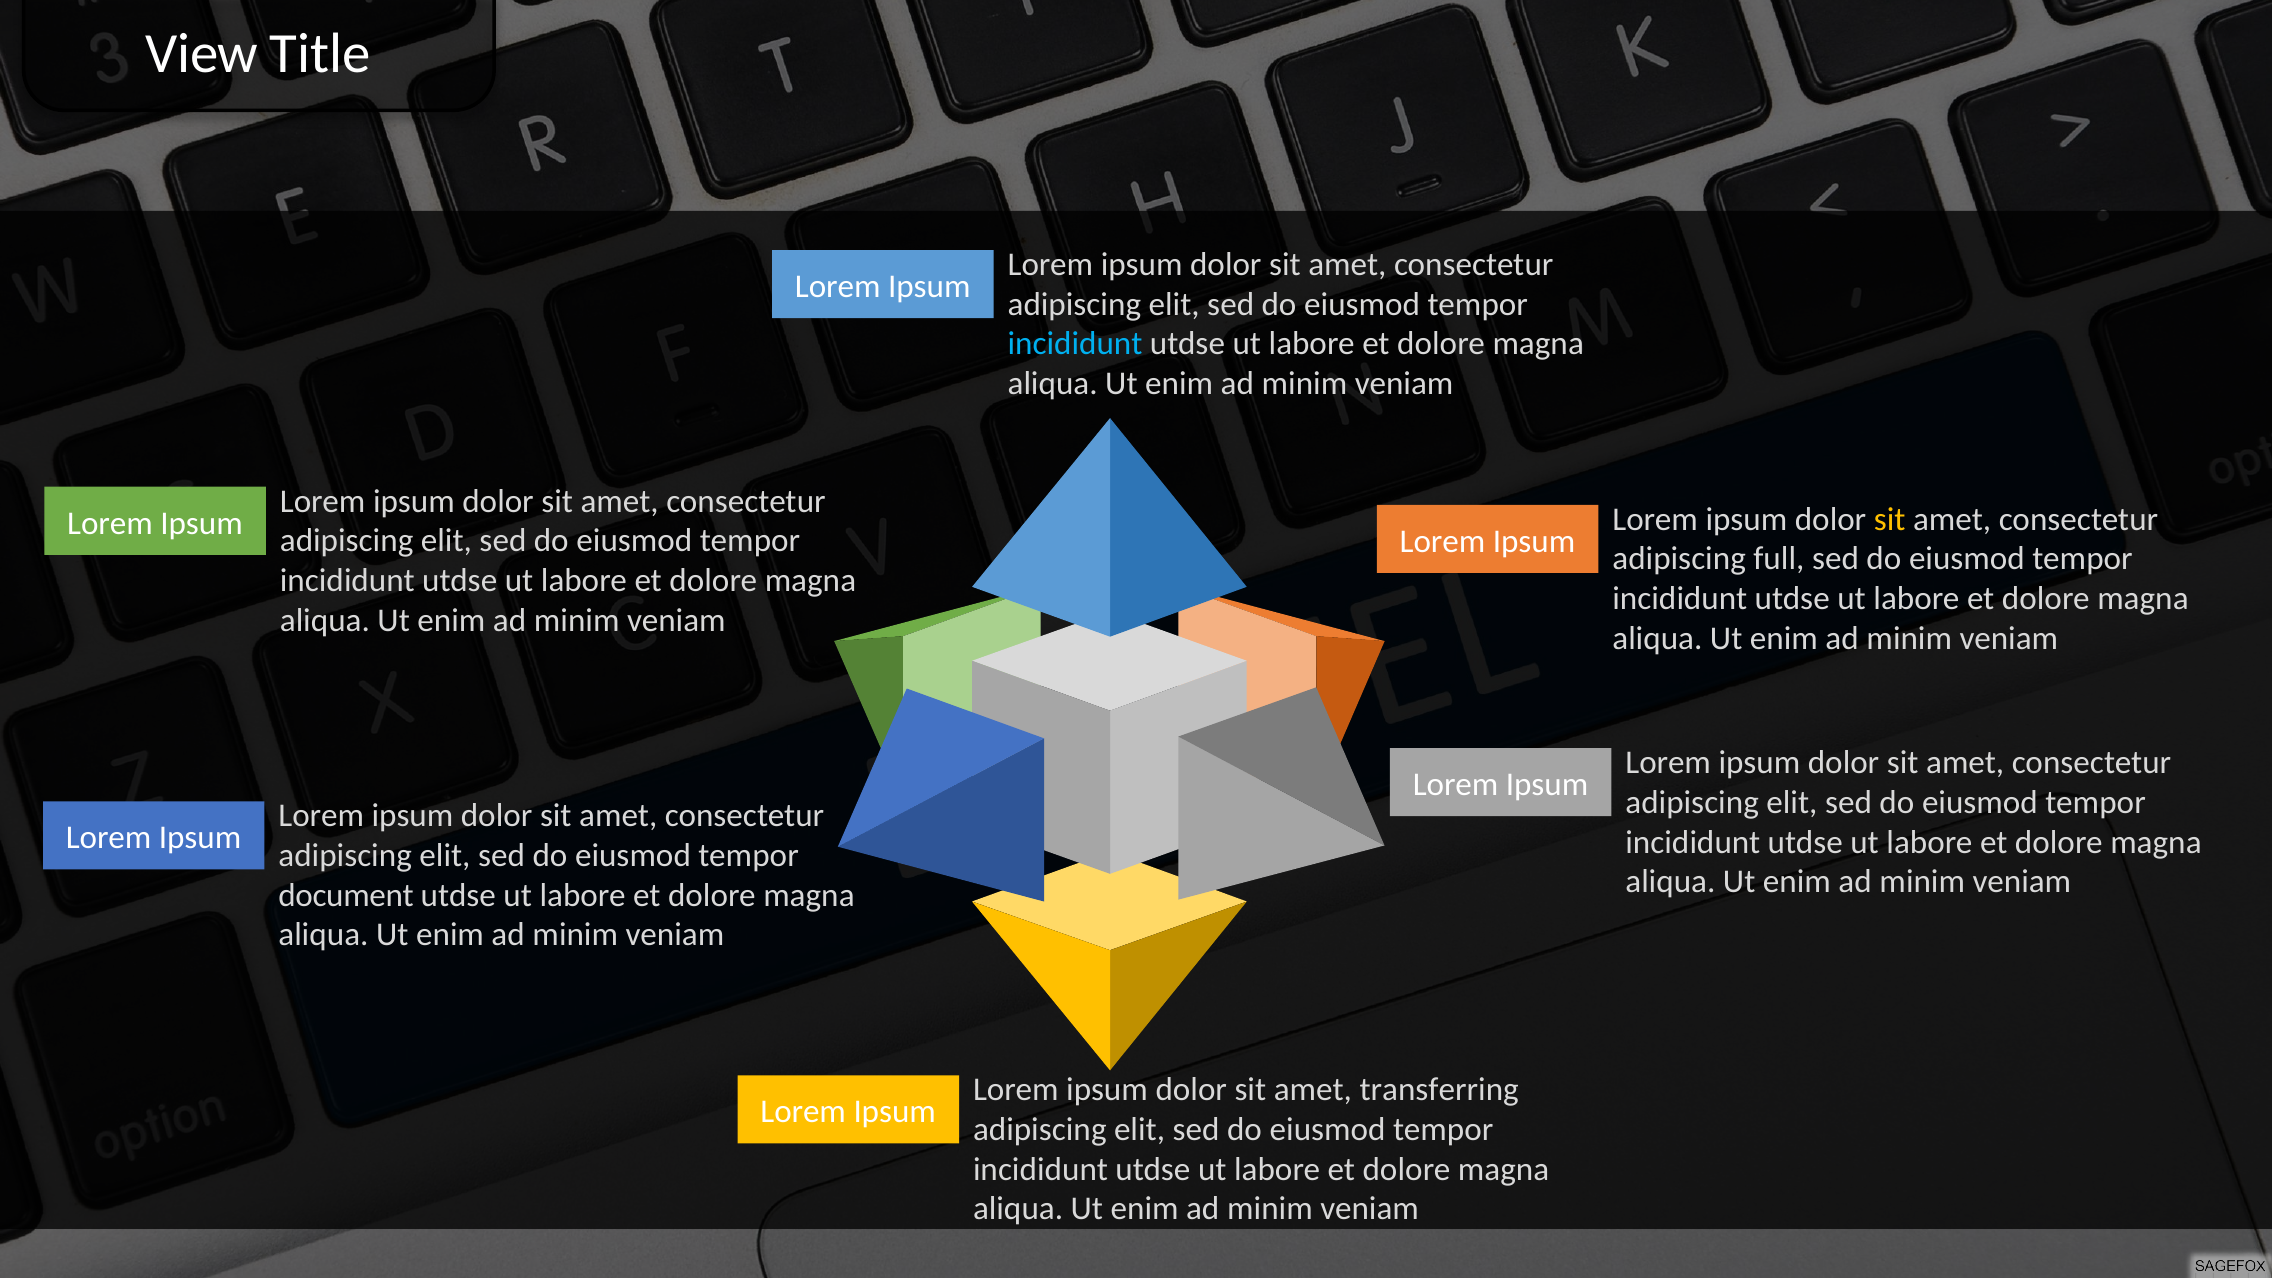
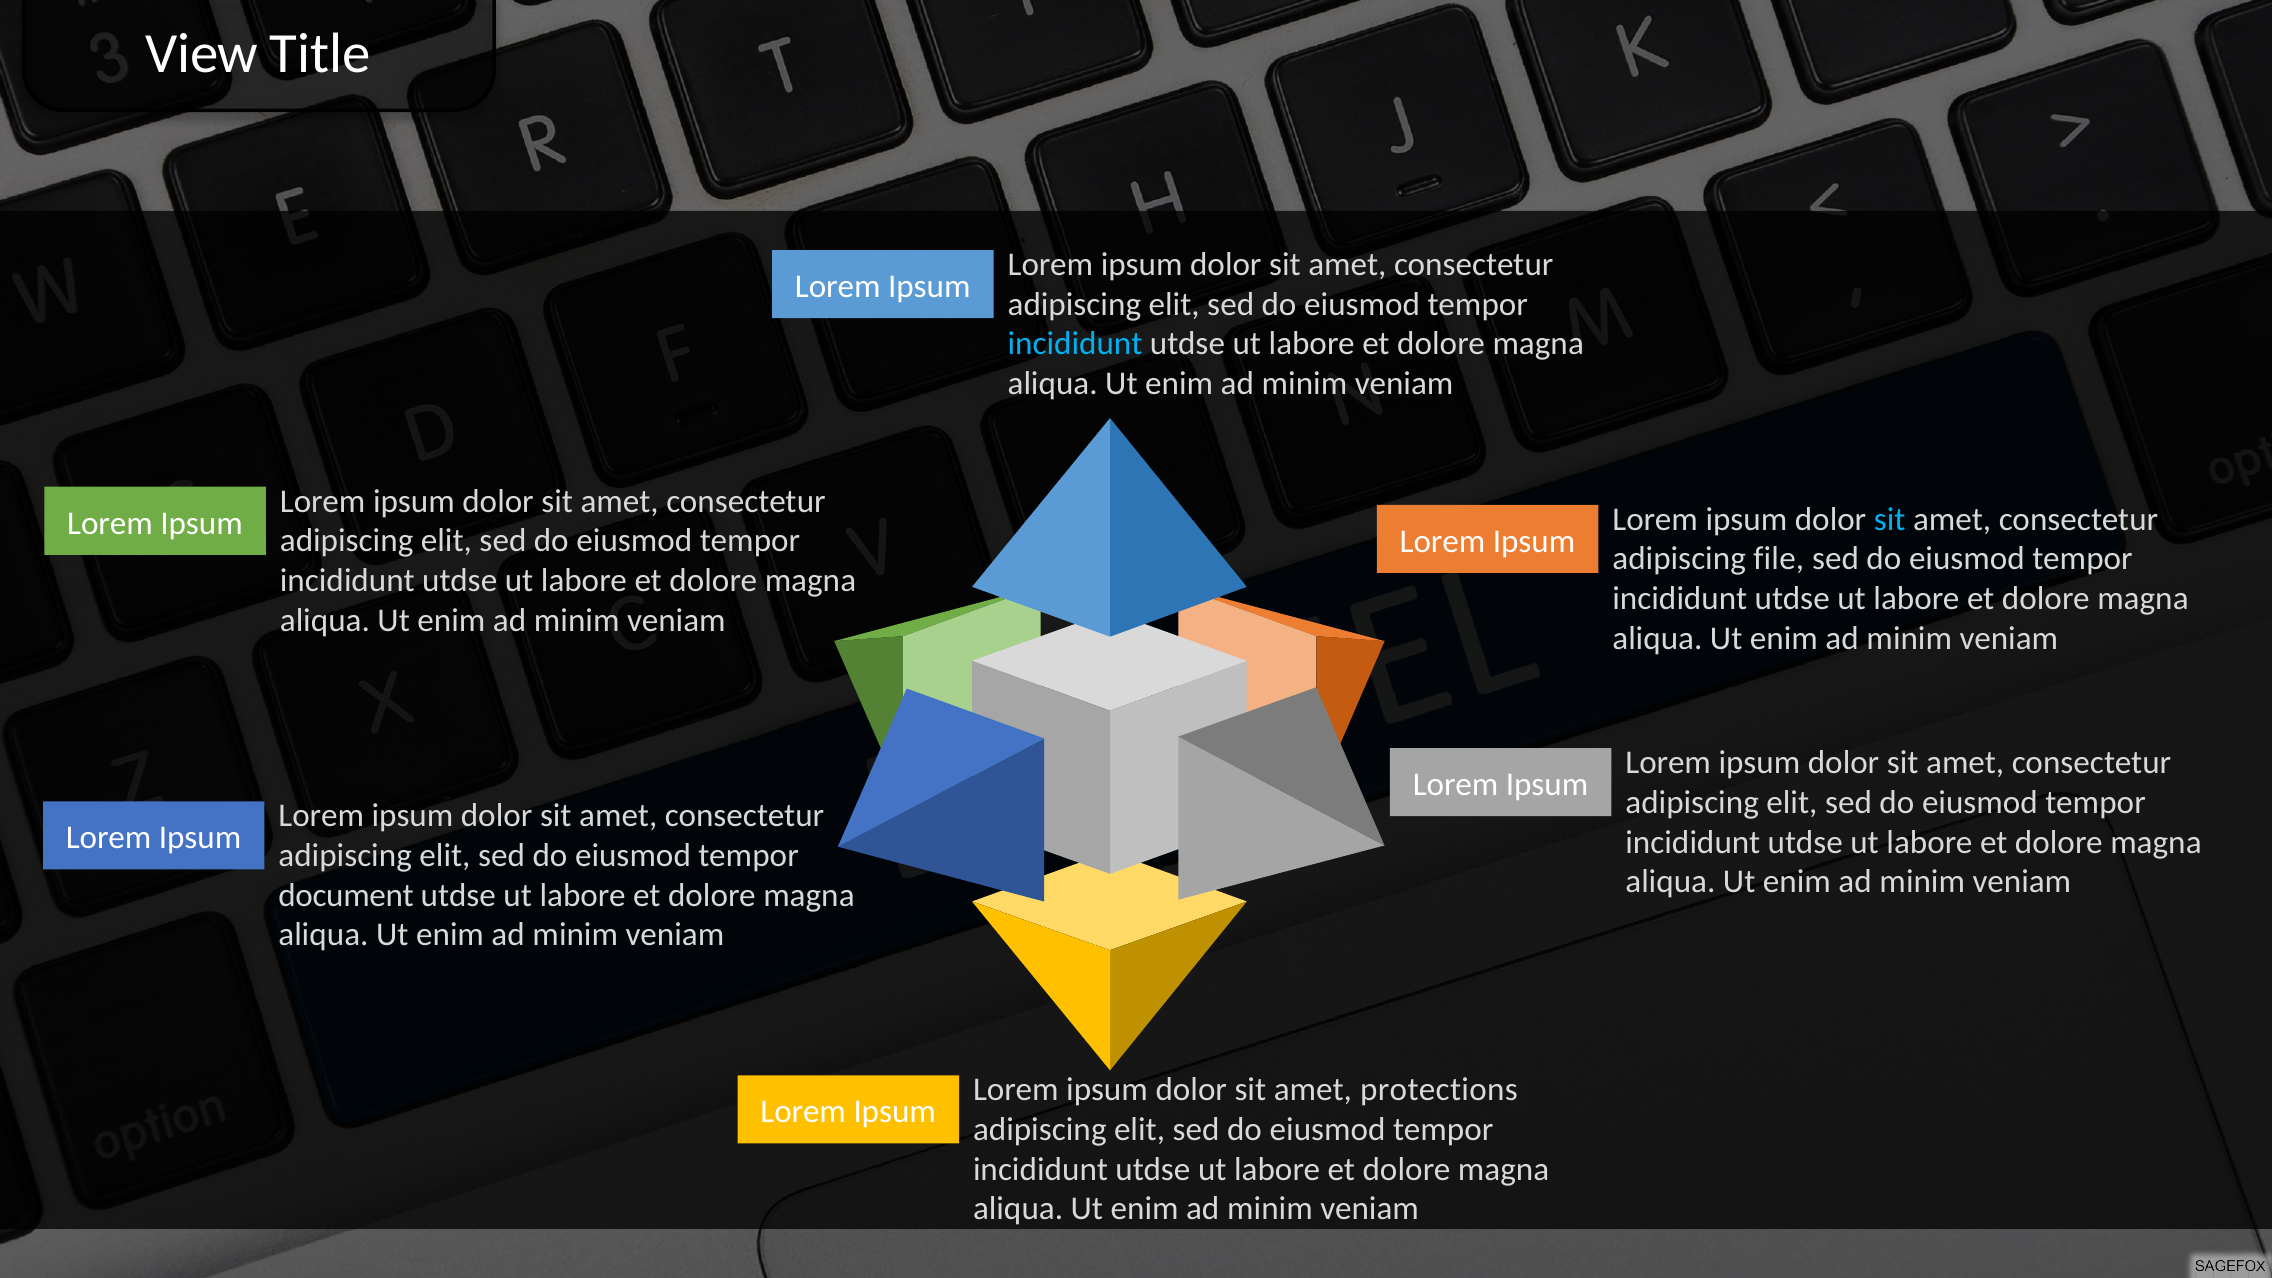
sit colour: yellow -> light blue (1890, 519)
full: full -> file (1779, 559)
transferring: transferring -> protections (1439, 1090)
